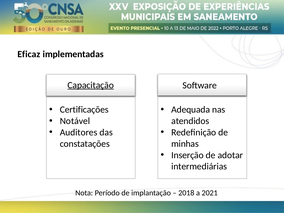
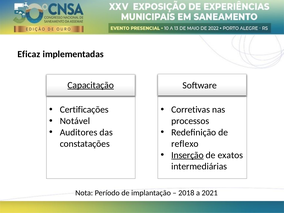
Adequada: Adequada -> Corretivas (191, 110)
atendidos: atendidos -> processos (190, 121)
minhas: minhas -> reflexo (185, 144)
Inserção underline: none -> present (188, 155)
adotar: adotar -> exatos (230, 155)
